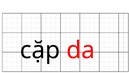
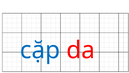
cặp colour: black -> blue (40, 50)
